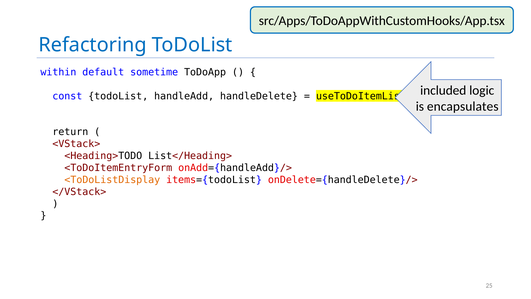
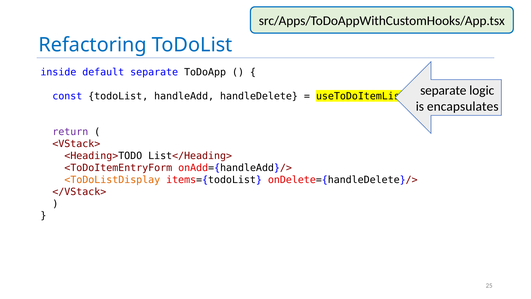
within: within -> inside (58, 72)
default sometime: sometime -> separate (154, 72)
included: included -> separate (443, 90)
return colour: black -> purple (70, 132)
